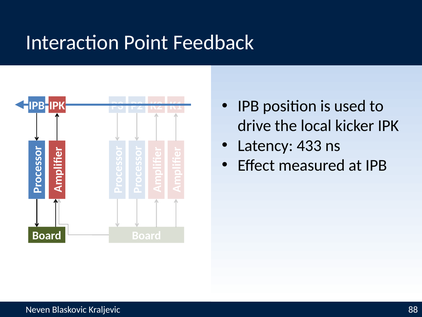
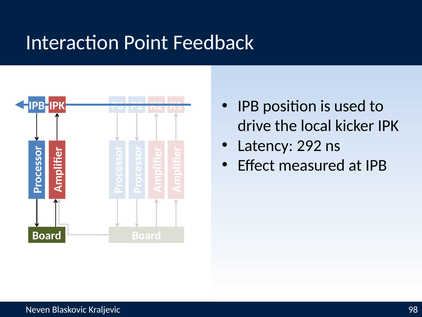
433: 433 -> 292 (309, 145)
88: 88 -> 98 (413, 309)
